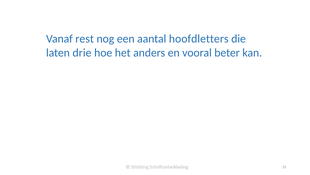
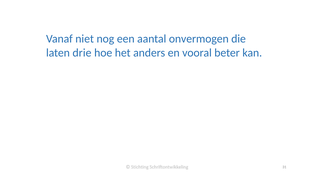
rest: rest -> niet (85, 39)
hoofdletters: hoofdletters -> onvermogen (199, 39)
